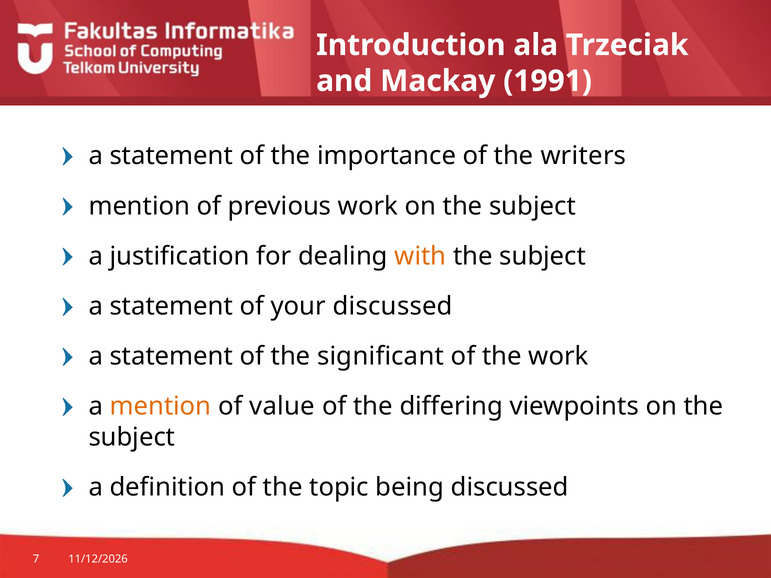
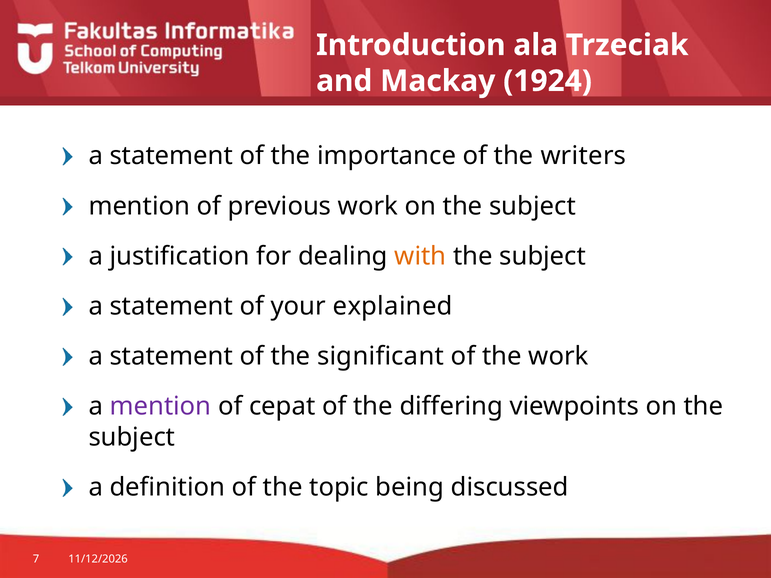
1991: 1991 -> 1924 (548, 81)
your discussed: discussed -> explained (393, 306)
mention colour: orange -> purple (160, 407)
value: value -> cepat (282, 407)
